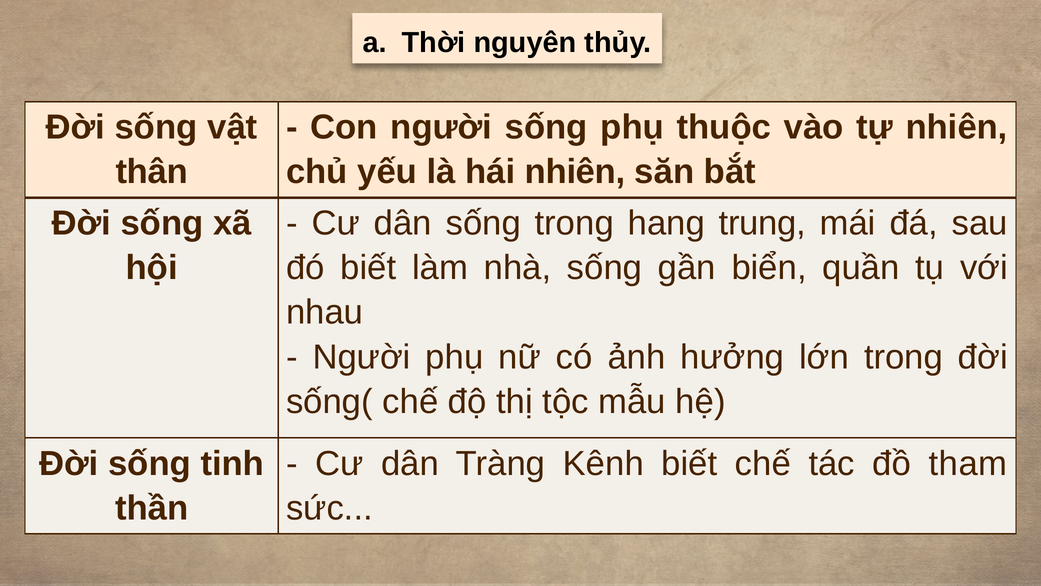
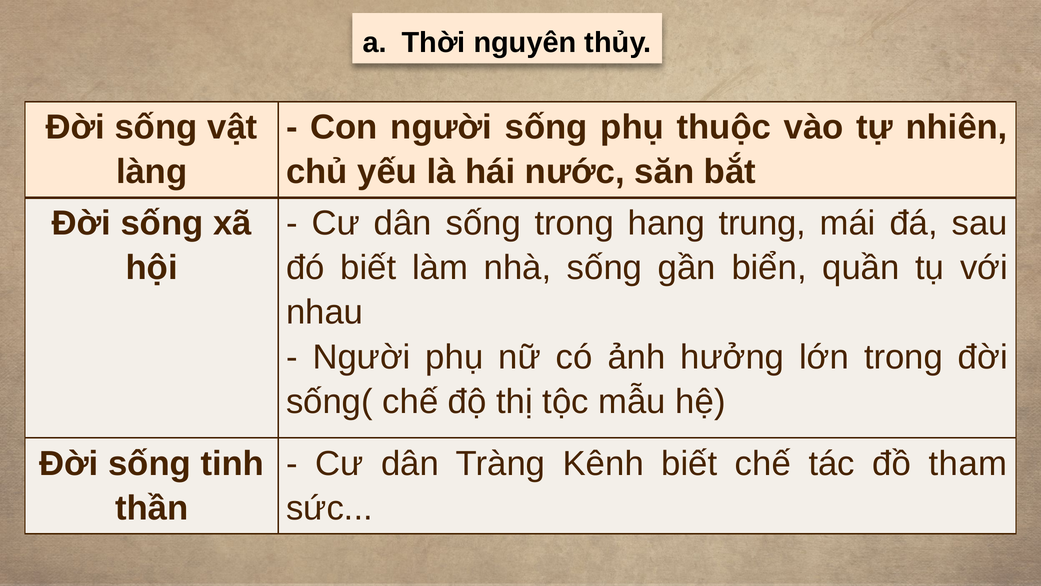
thân: thân -> làng (152, 172)
hái nhiên: nhiên -> nước (575, 172)
